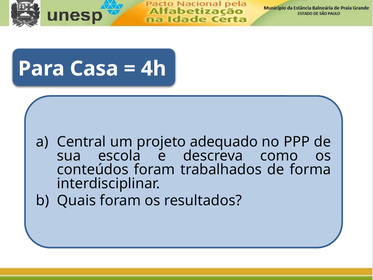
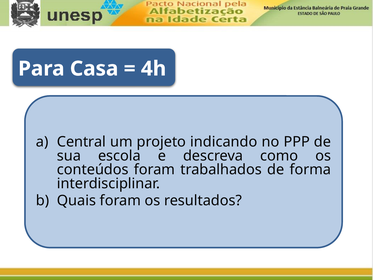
adequado: adequado -> indicando (224, 142)
